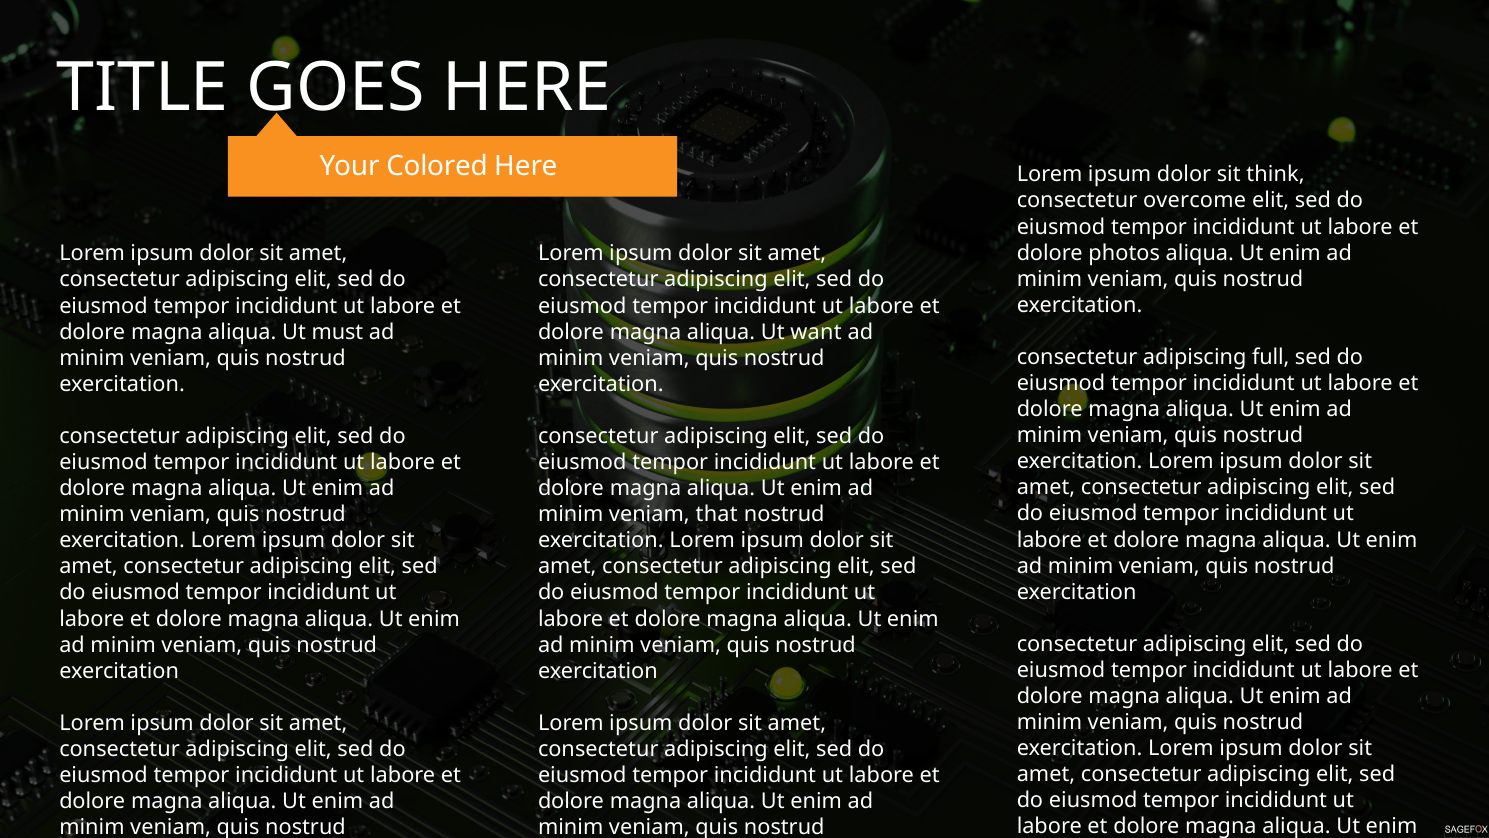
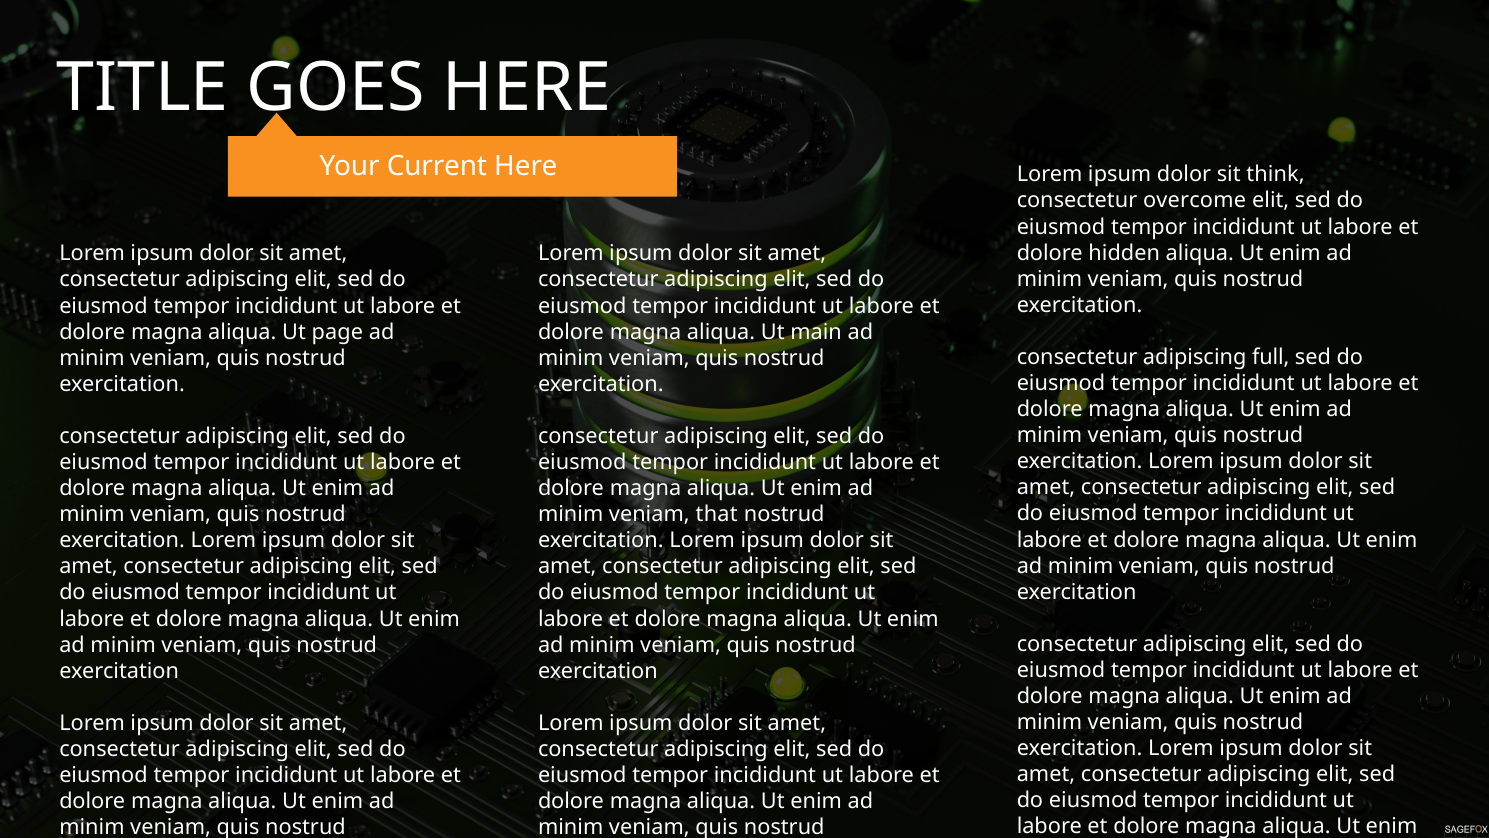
Colored: Colored -> Current (437, 167)
photos: photos -> hidden (1124, 253)
must: must -> page (337, 332)
want: want -> main (816, 332)
